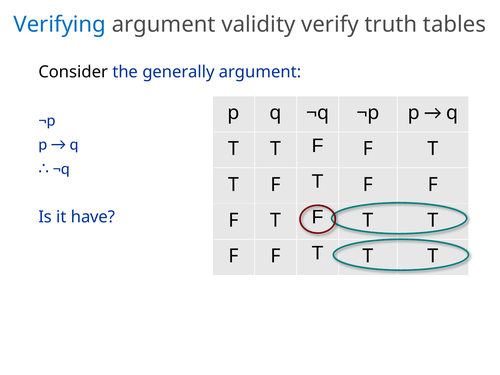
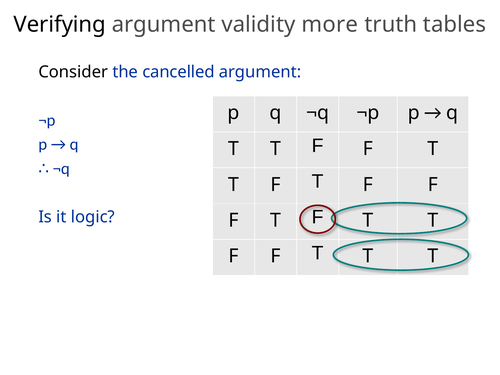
Verifying colour: blue -> black (60, 24)
verify: verify -> more (330, 24)
generally: generally -> cancelled (179, 72)
have: have -> logic (93, 217)
